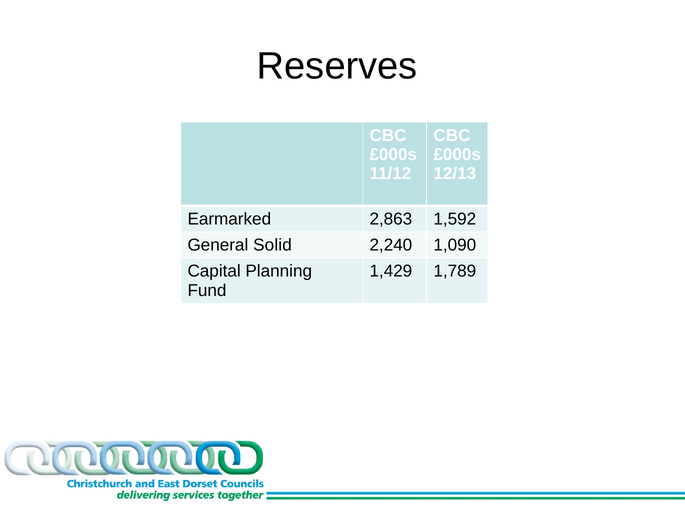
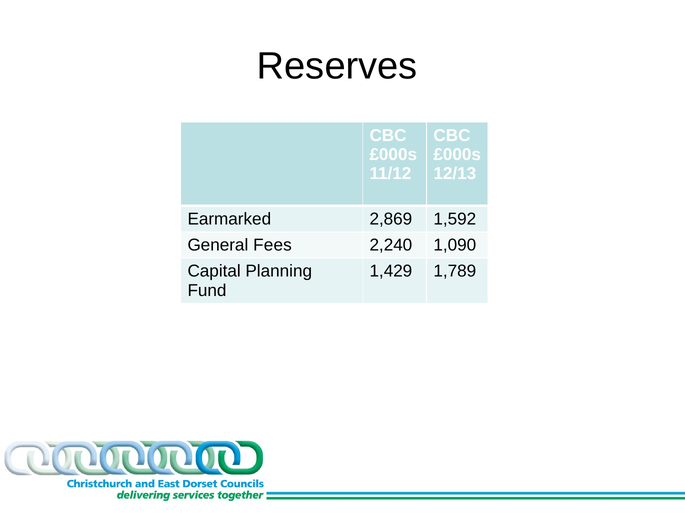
2,863: 2,863 -> 2,869 (391, 219)
Solid: Solid -> Fees (272, 245)
